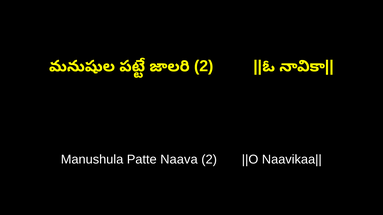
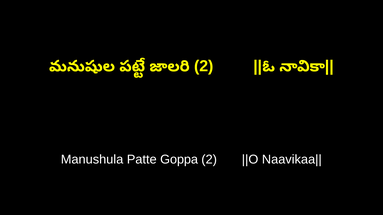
Naava: Naava -> Goppa (179, 160)
